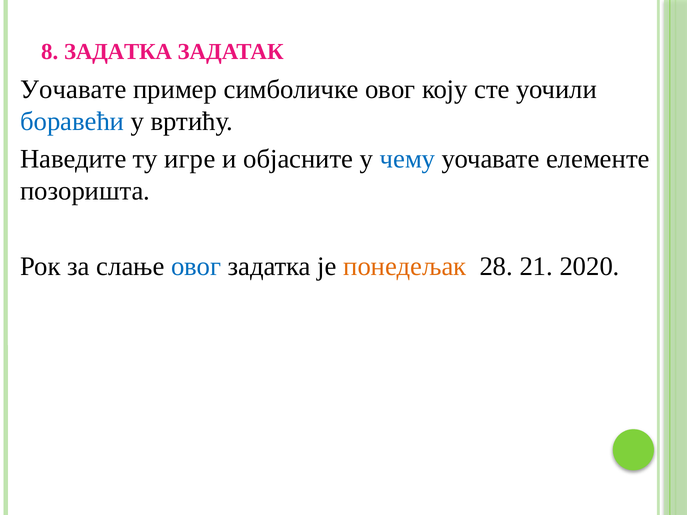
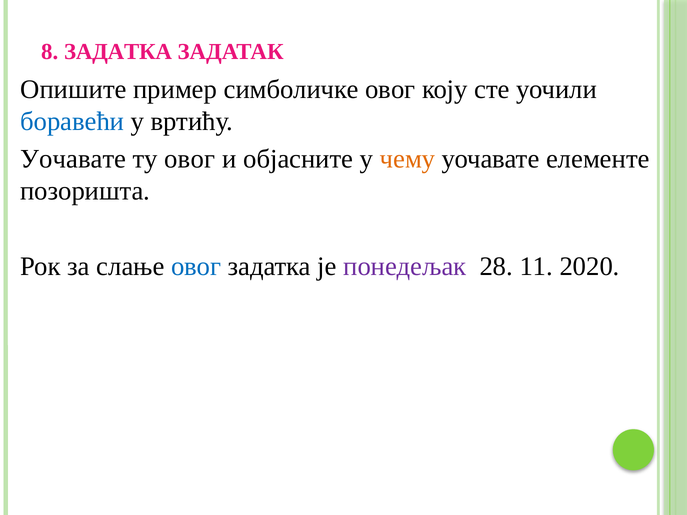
Уочавате: Уочавате -> Опишите (73, 89)
Наведите: Наведите -> Уочавате (73, 159)
ту игре: игре -> овог (190, 159)
чему colour: blue -> orange (408, 159)
понедељак colour: orange -> purple (405, 267)
21: 21 -> 11 (536, 267)
